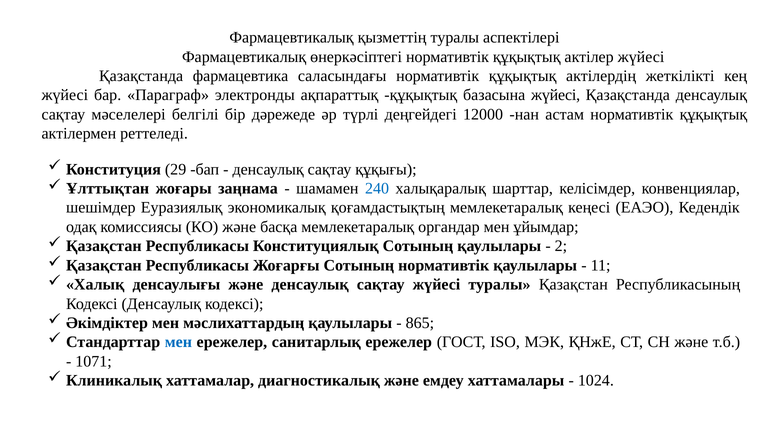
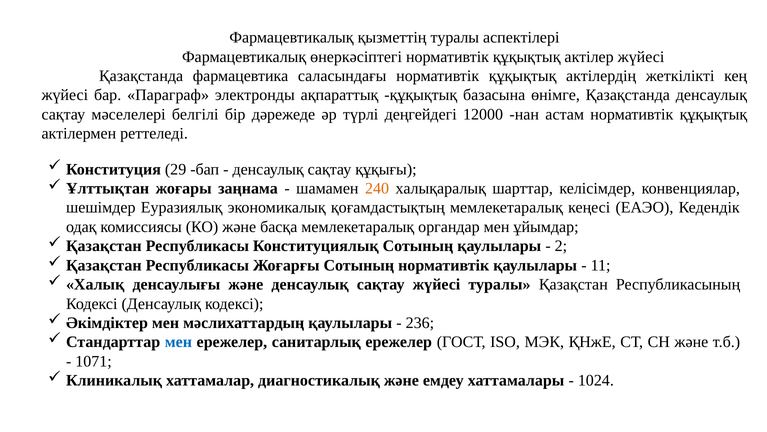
базасына жүйесі: жүйесі -> өнімге (556, 95)
240 colour: blue -> orange (377, 188)
865: 865 -> 236 (420, 323)
